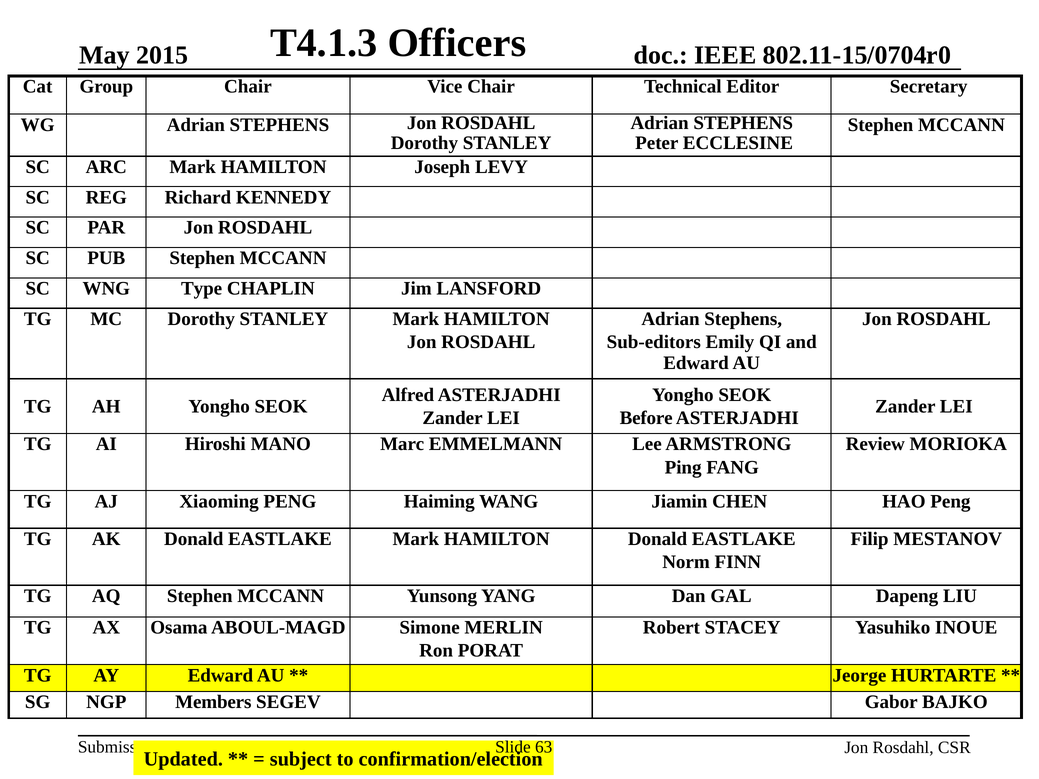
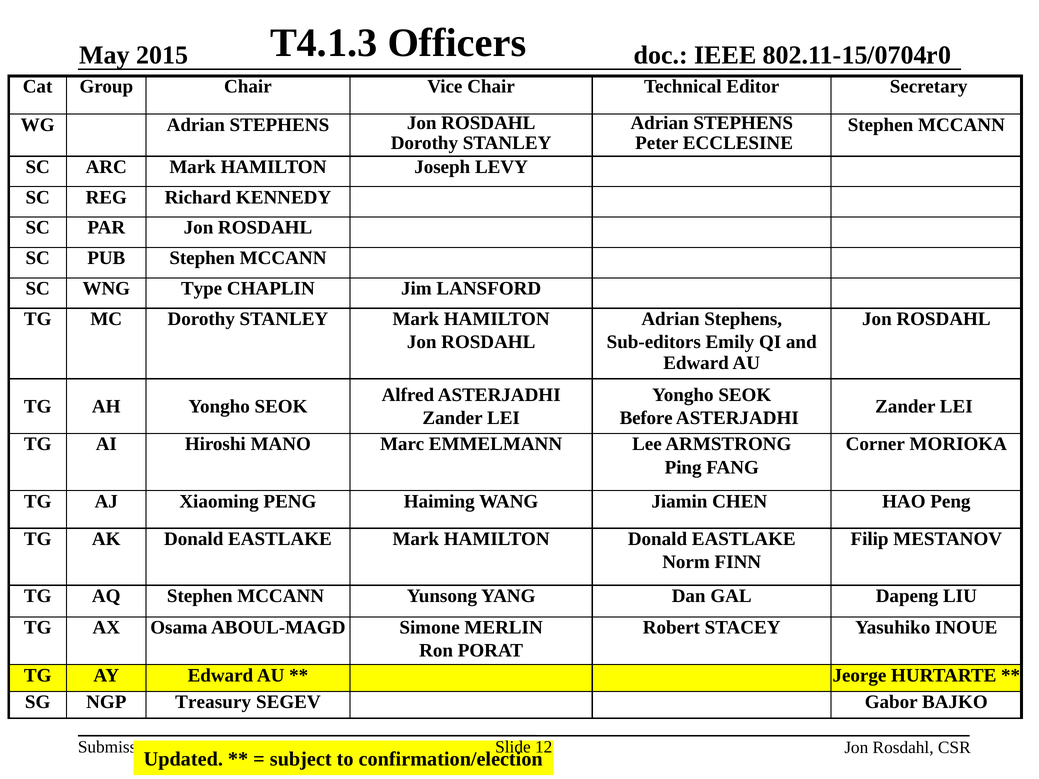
Review: Review -> Corner (875, 444)
Members: Members -> Treasury (213, 702)
63: 63 -> 12 (544, 747)
